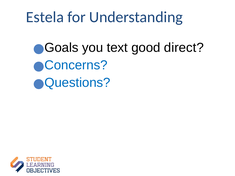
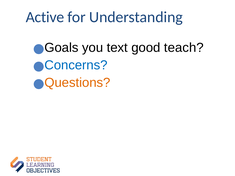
Estela: Estela -> Active (45, 17)
direct: direct -> teach (184, 48)
Questions colour: blue -> orange (77, 83)
